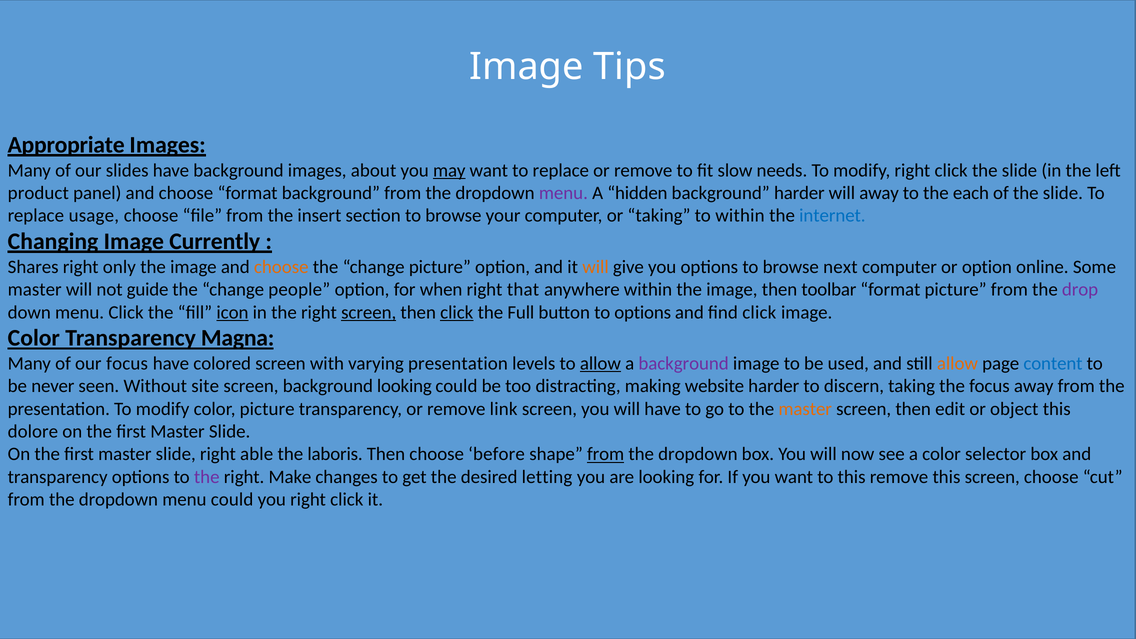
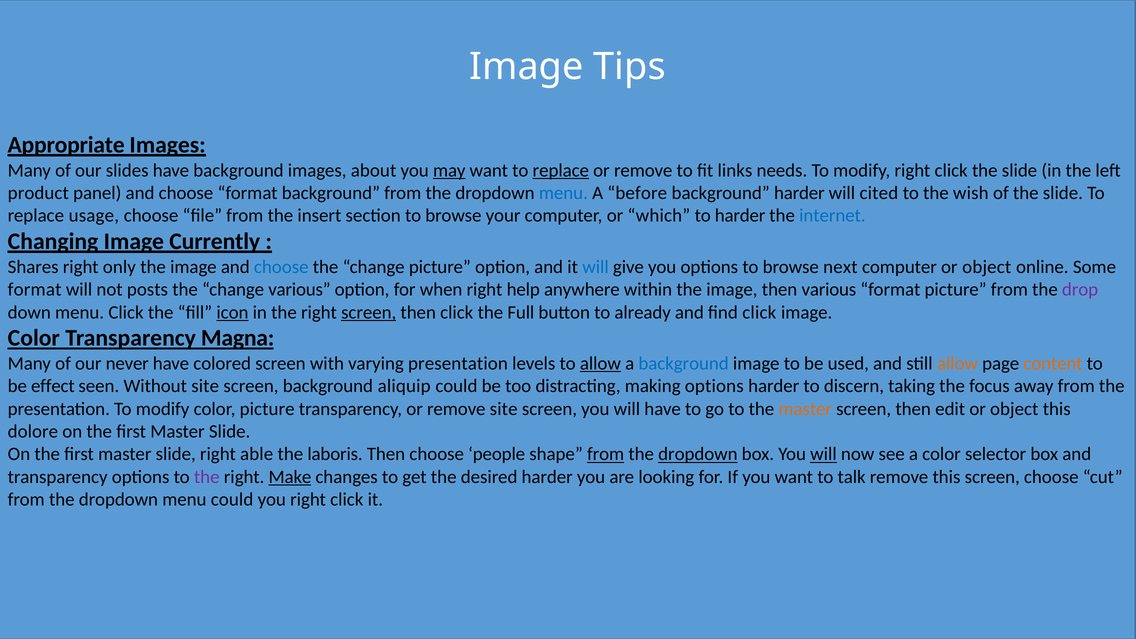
replace underline: none -> present (561, 170)
slow: slow -> links (735, 170)
menu colour: purple -> blue (563, 193)
hidden: hidden -> before (637, 193)
will away: away -> cited (879, 193)
each: each -> wish (971, 193)
or taking: taking -> which (659, 216)
to within: within -> harder (740, 216)
choose colour: orange -> blue (281, 267)
will colour: orange -> blue (596, 267)
computer or option: option -> object (987, 267)
master: master -> format (35, 290)
guide: guide -> posts (147, 290)
change people: people -> various (299, 290)
that: that -> help (523, 290)
then toolbar: toolbar -> various (829, 290)
click underline: present -> none (457, 312)
to options: options -> already (643, 312)
our focus: focus -> never (127, 363)
background colour: purple -> blue (684, 363)
content colour: blue -> orange (1053, 363)
never: never -> effect (53, 386)
background looking: looking -> aliquip (404, 386)
making website: website -> options (714, 386)
remove link: link -> site (504, 409)
before: before -> people (497, 454)
dropdown underline: none -> present (698, 454)
will underline: none -> present (823, 454)
Make underline: none -> present (290, 477)
desired letting: letting -> harder (547, 477)
to this: this -> talk (852, 477)
